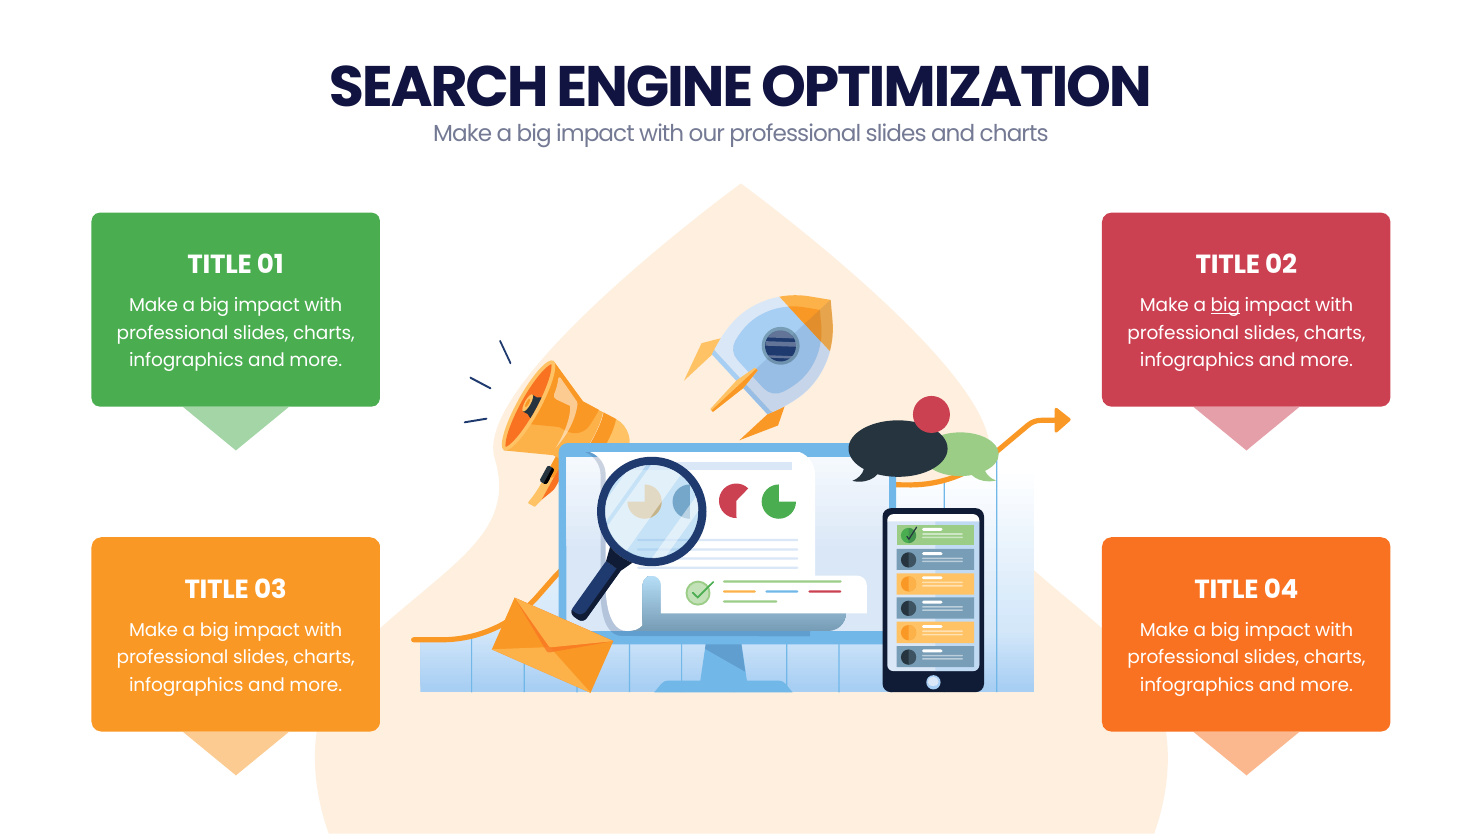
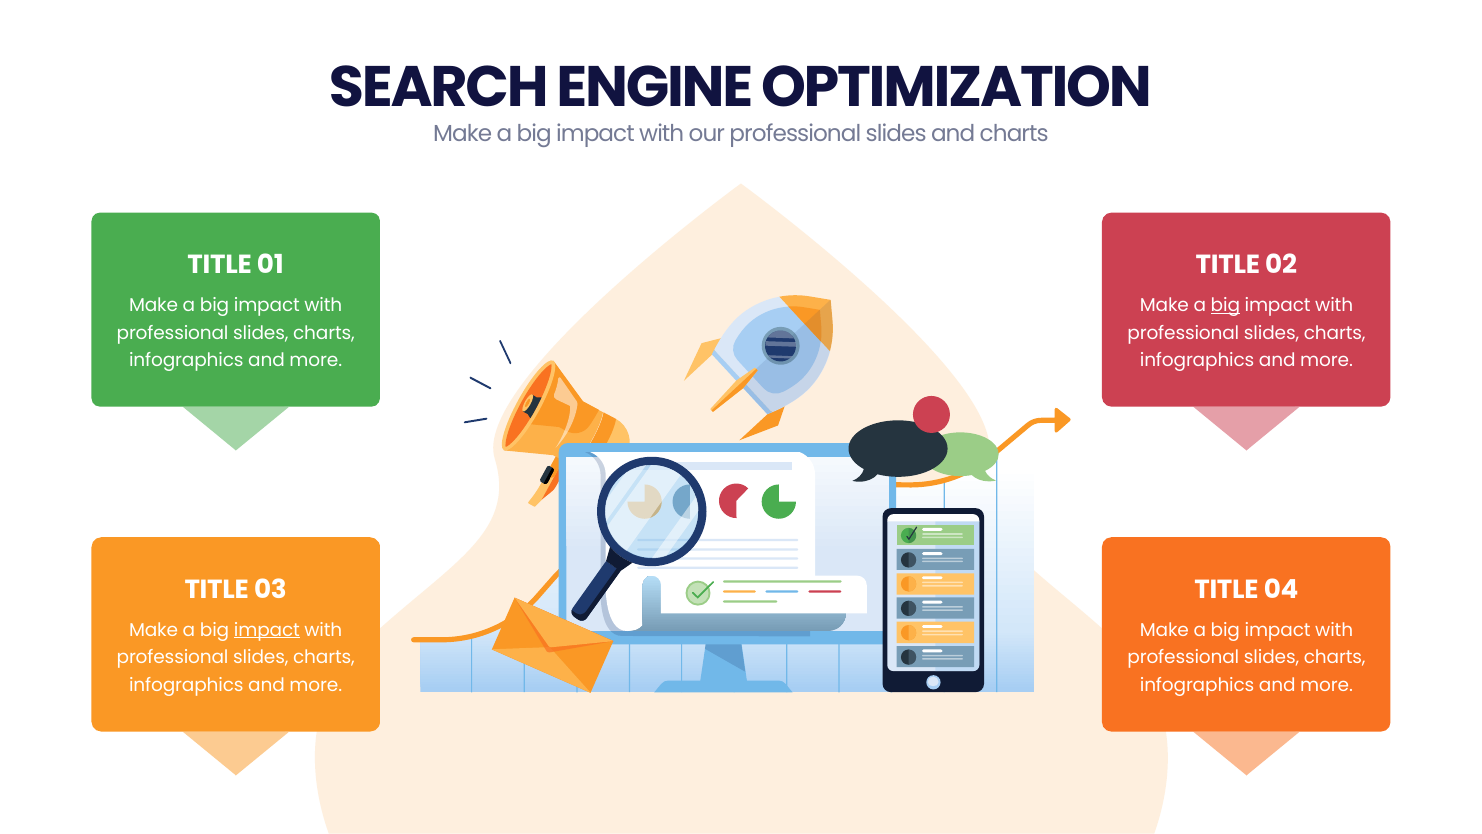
impact underline: none -> present (267, 630)
